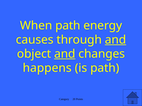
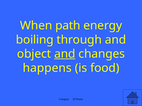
causes: causes -> boiling (35, 40)
and underline: present -> none (115, 40)
is path: path -> food (105, 68)
